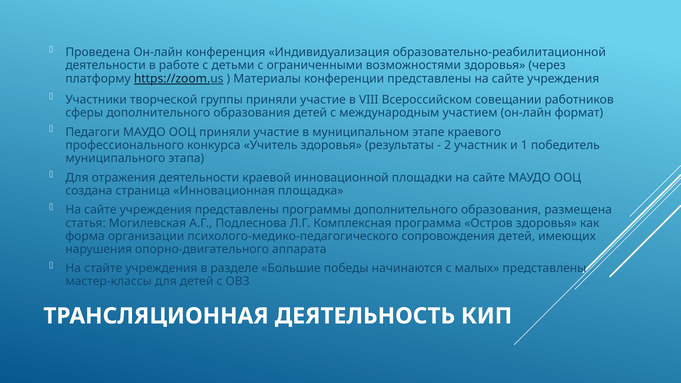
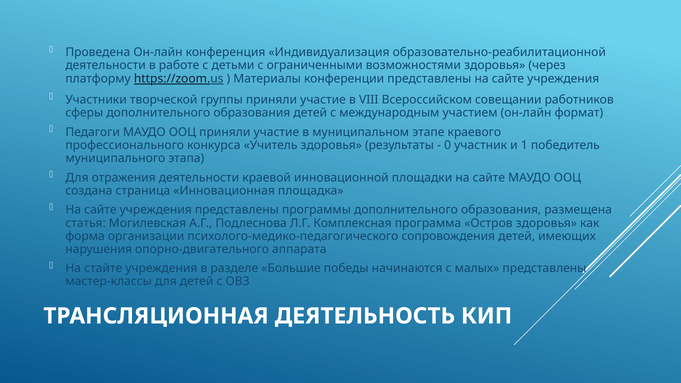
2: 2 -> 0 (448, 145)
